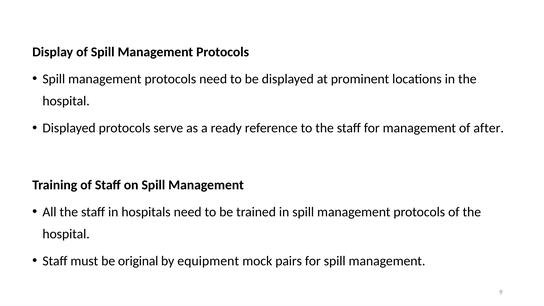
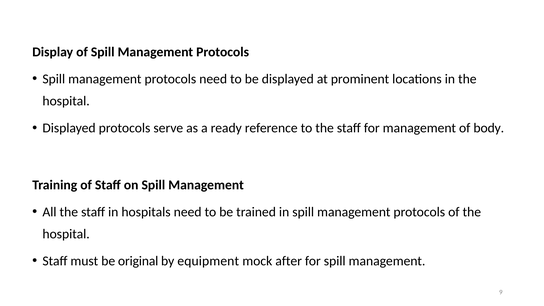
after: after -> body (489, 128)
pairs: pairs -> after (289, 261)
